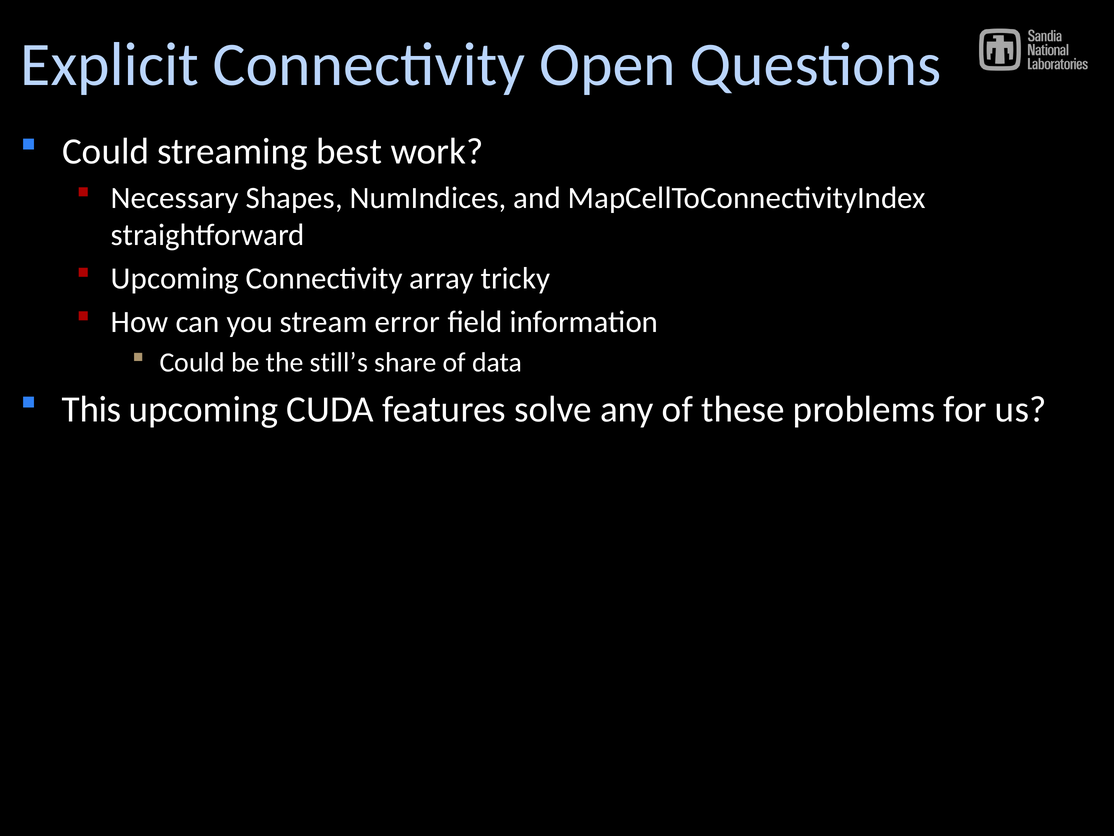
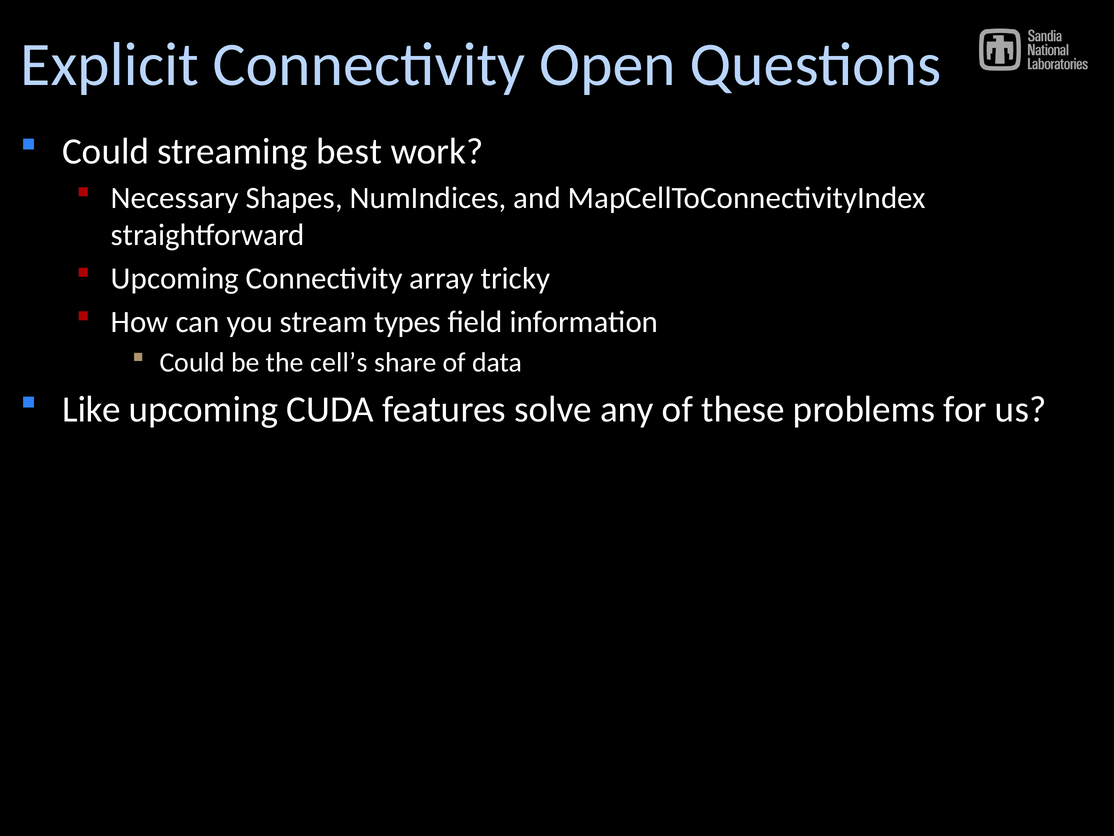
error: error -> types (408, 322)
still’s: still’s -> cell’s (339, 362)
This: This -> Like (92, 409)
